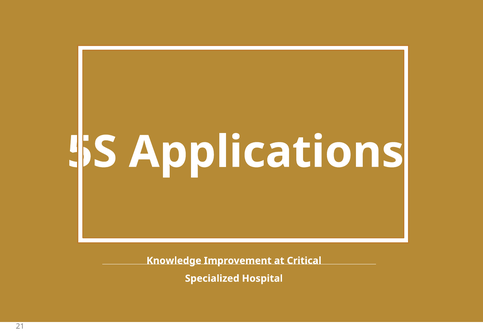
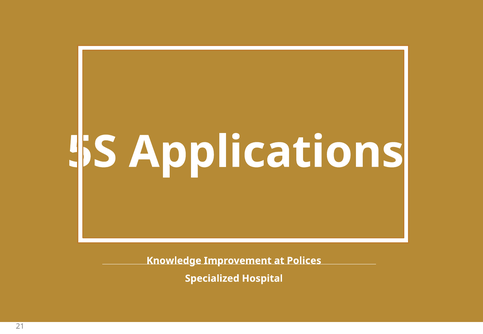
Critical: Critical -> Polices (304, 261)
